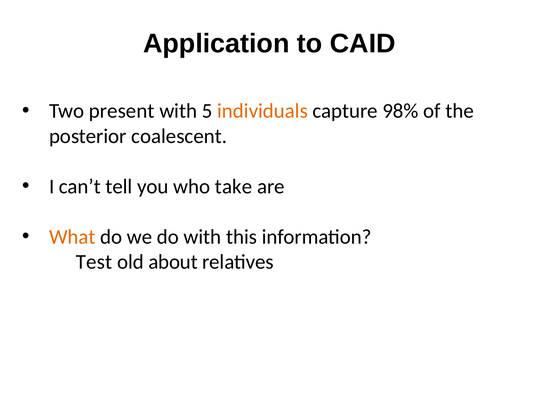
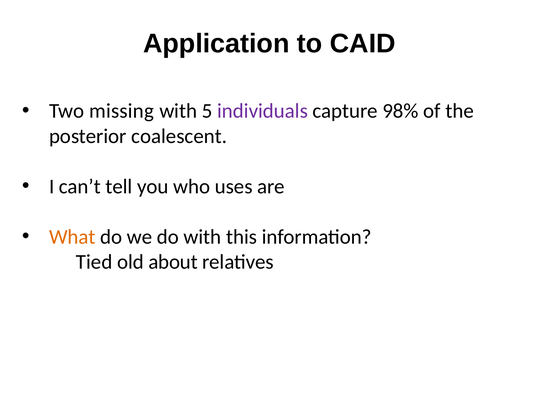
present: present -> missing (122, 111)
individuals colour: orange -> purple (263, 111)
take: take -> uses (234, 187)
Test: Test -> Tied (94, 262)
